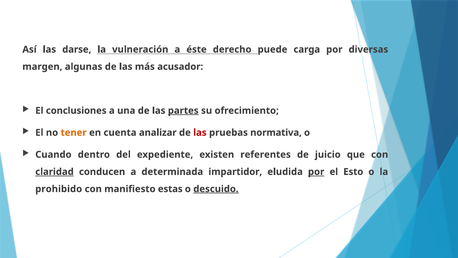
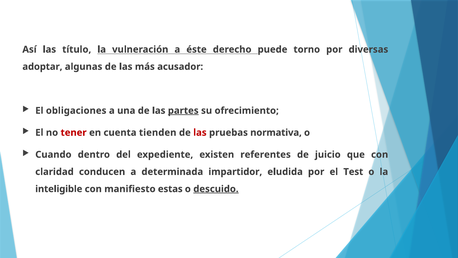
darse: darse -> título (77, 49)
carga: carga -> torno (307, 49)
margen: margen -> adoptar (42, 67)
conclusiones: conclusiones -> obligaciones (76, 110)
tener colour: orange -> red (74, 132)
analizar: analizar -> tienden (158, 132)
claridad underline: present -> none (54, 172)
por underline: present -> none (316, 172)
Esto: Esto -> Test (353, 172)
prohibido: prohibido -> inteligible (59, 189)
